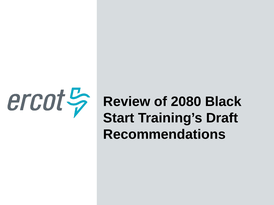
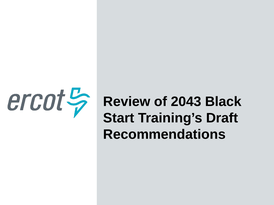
2080: 2080 -> 2043 (186, 102)
